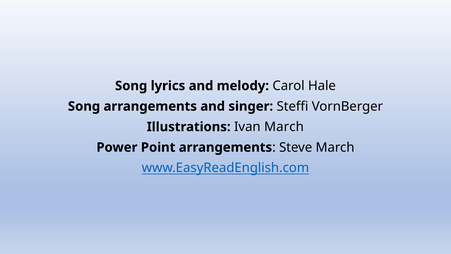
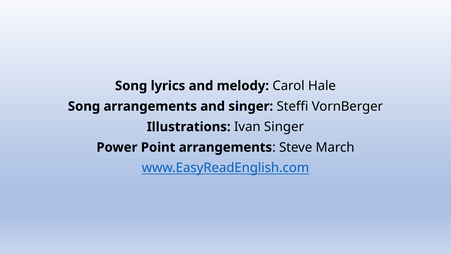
Ivan March: March -> Singer (284, 127)
